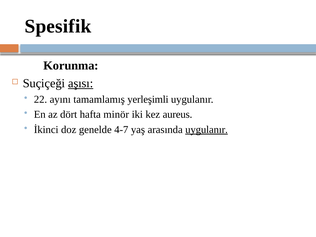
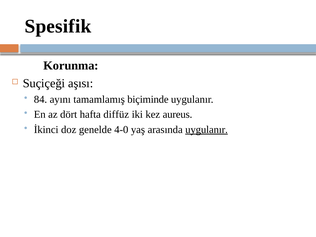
aşısı underline: present -> none (81, 83)
22: 22 -> 84 (41, 99)
yerleşimli: yerleşimli -> biçiminde (148, 99)
minör: minör -> diffüz (116, 114)
4-7: 4-7 -> 4-0 (121, 130)
